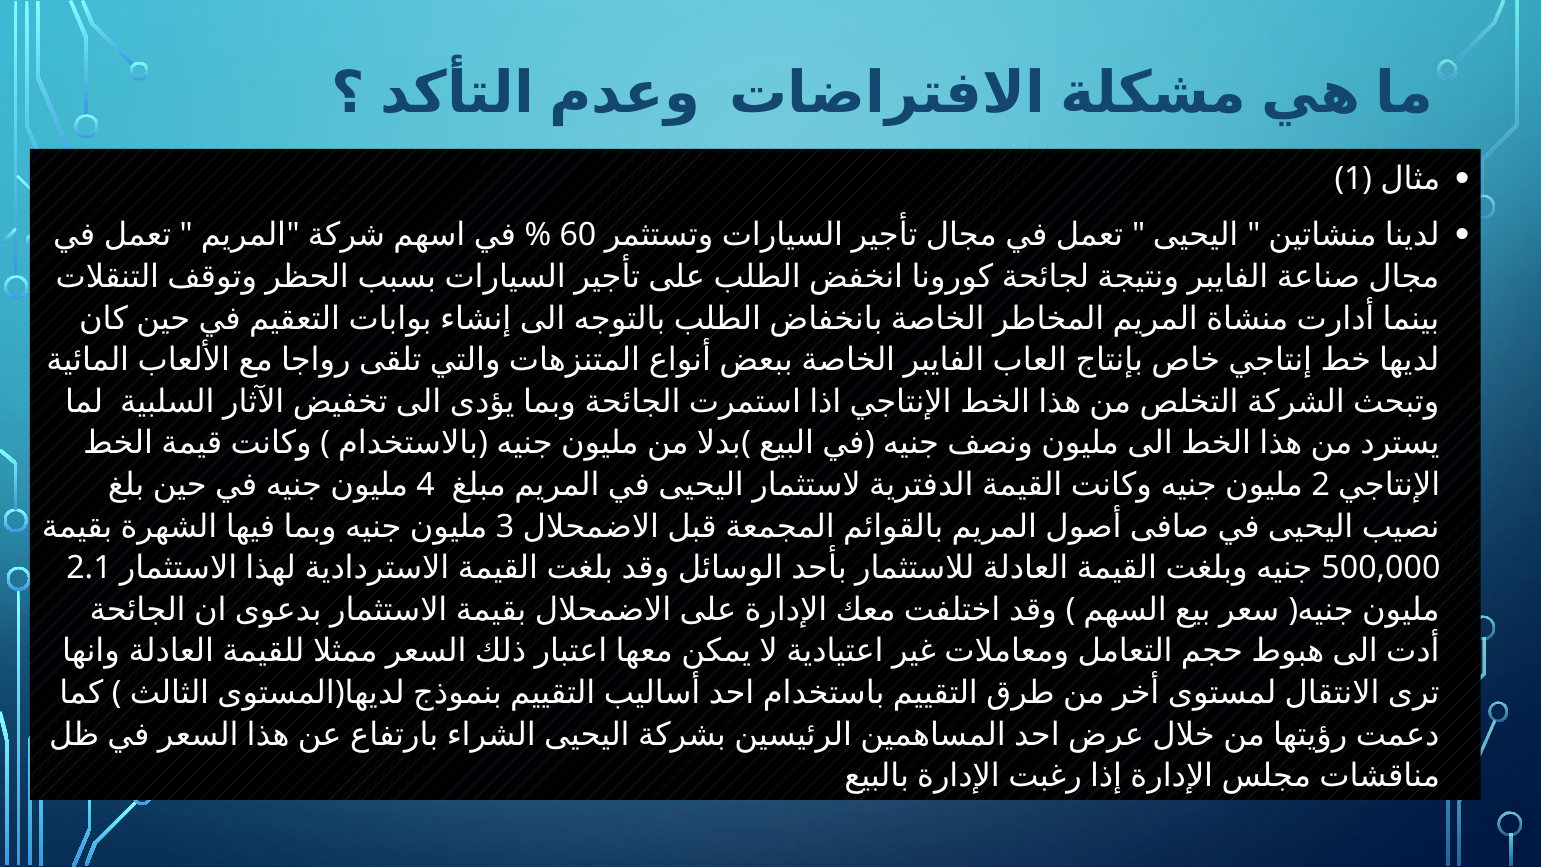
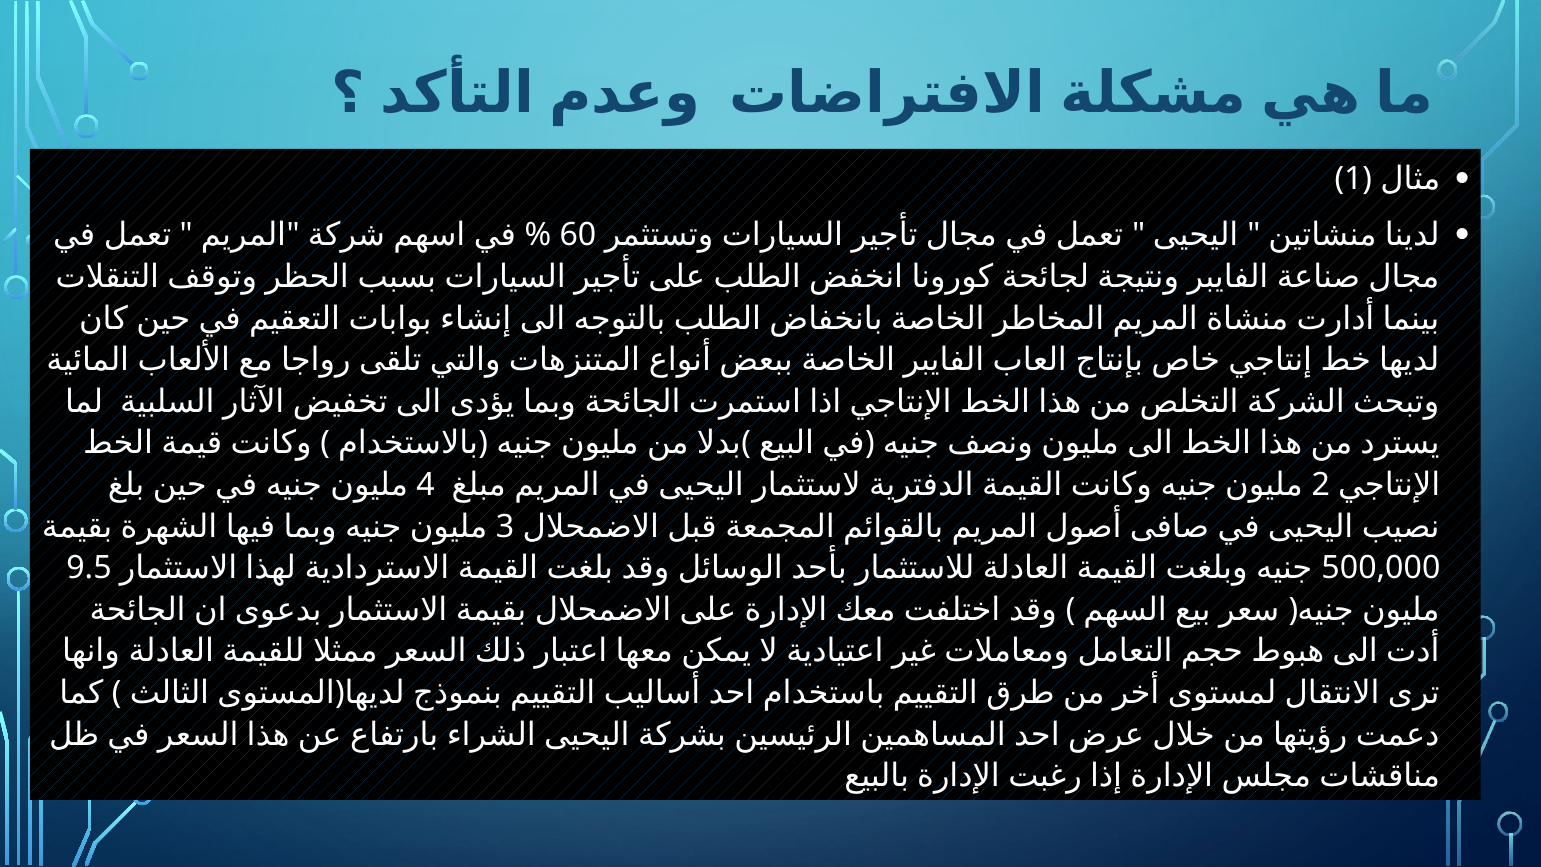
2.1: 2.1 -> 9.5 (89, 568)
